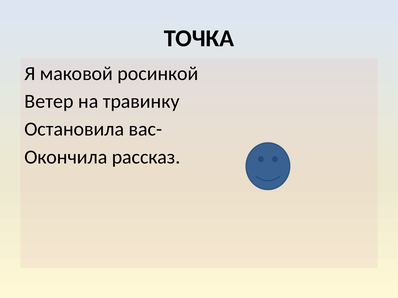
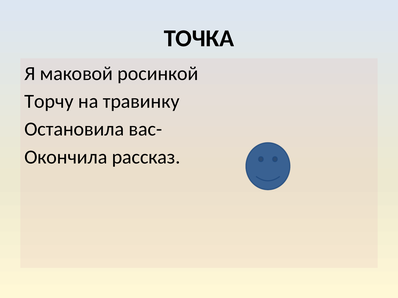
Ветер: Ветер -> Торчу (49, 102)
